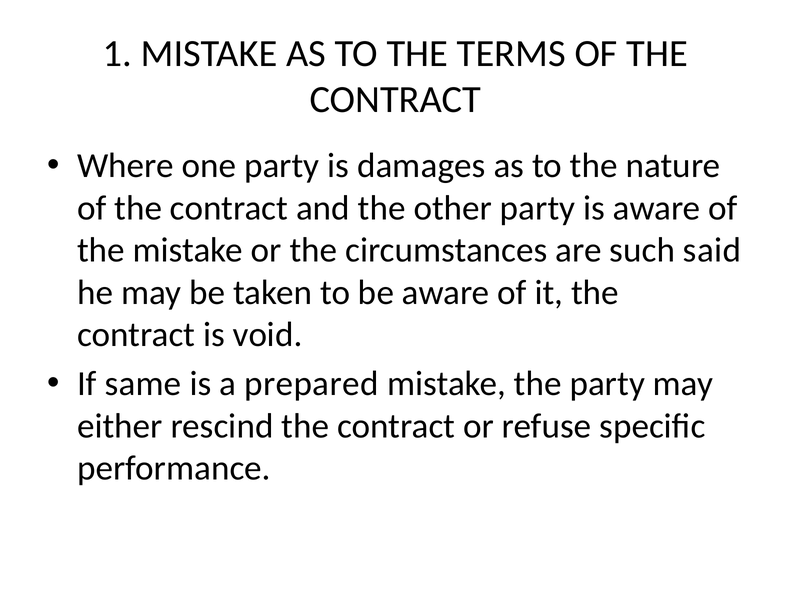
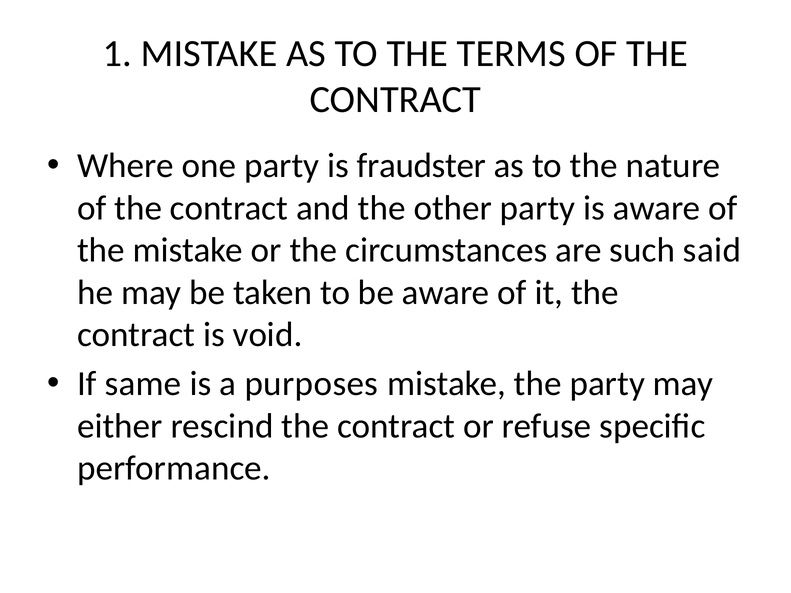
damages: damages -> fraudster (421, 166)
prepared: prepared -> purposes (311, 384)
